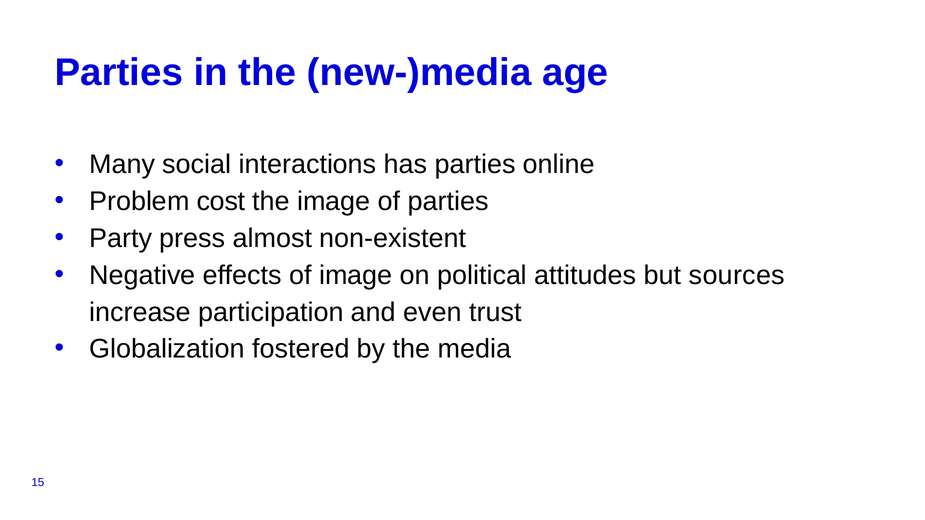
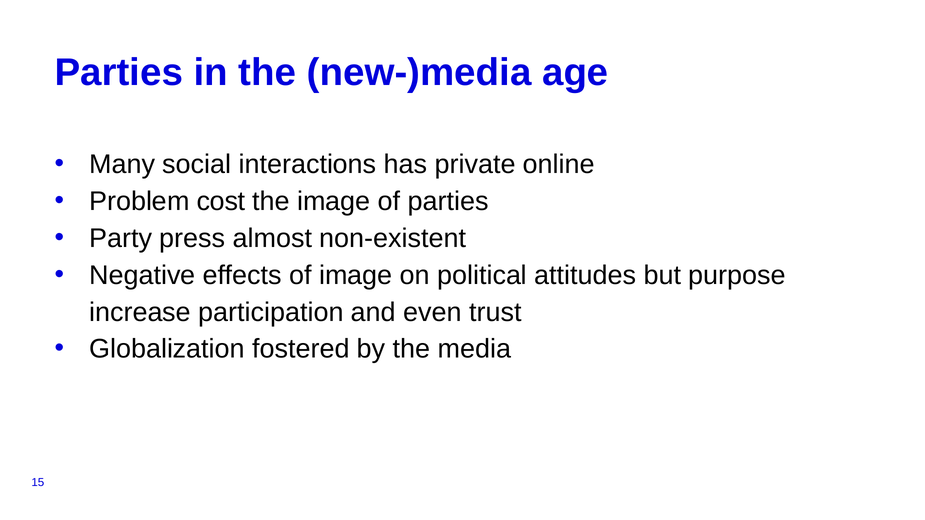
has parties: parties -> private (475, 165)
sources: sources -> purpose (737, 275)
